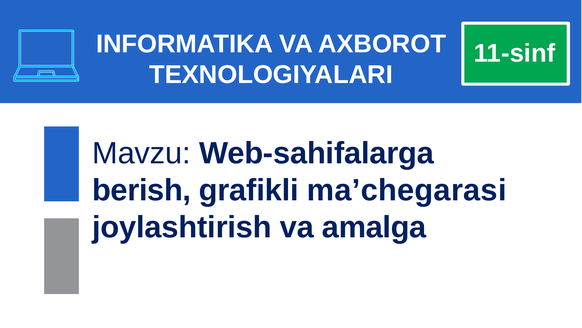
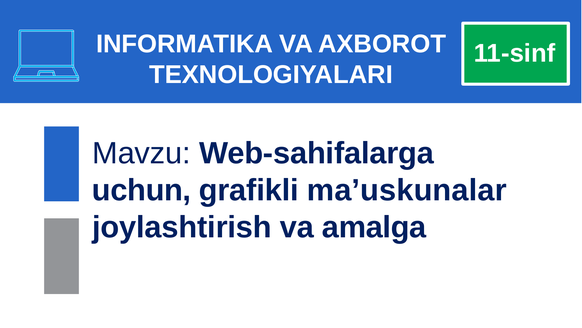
berish: berish -> uchun (142, 190)
ma’chegarasi: ma’chegarasi -> ma’uskunalar (407, 190)
